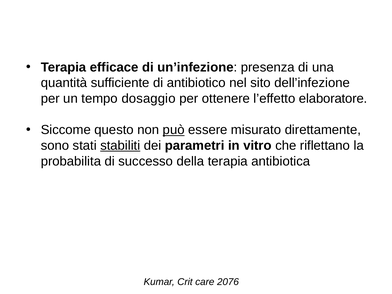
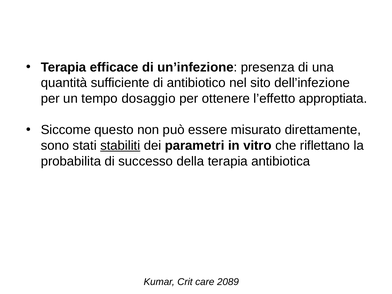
elaboratore: elaboratore -> approptiata (333, 99)
può underline: present -> none (174, 130)
2076: 2076 -> 2089 (228, 282)
